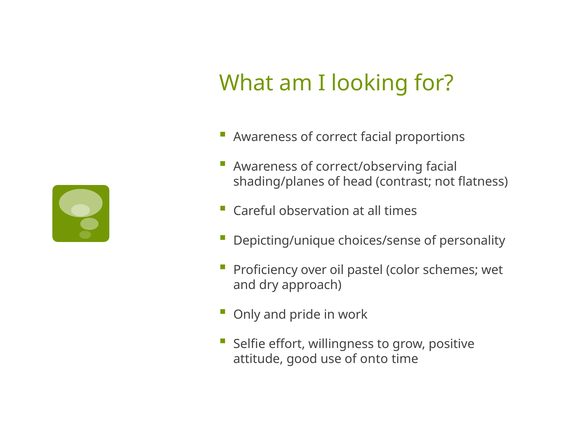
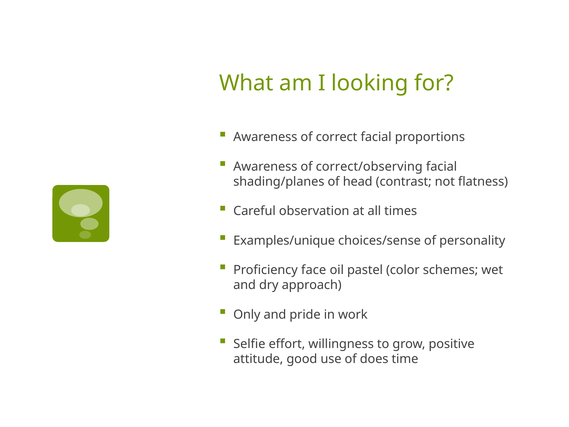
Depicting/unique: Depicting/unique -> Examples/unique (284, 240)
over: over -> face (314, 270)
onto: onto -> does (374, 359)
